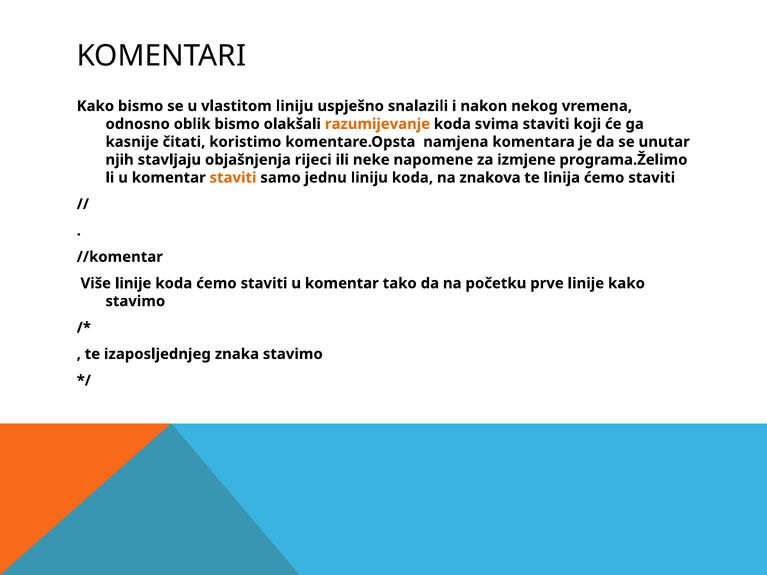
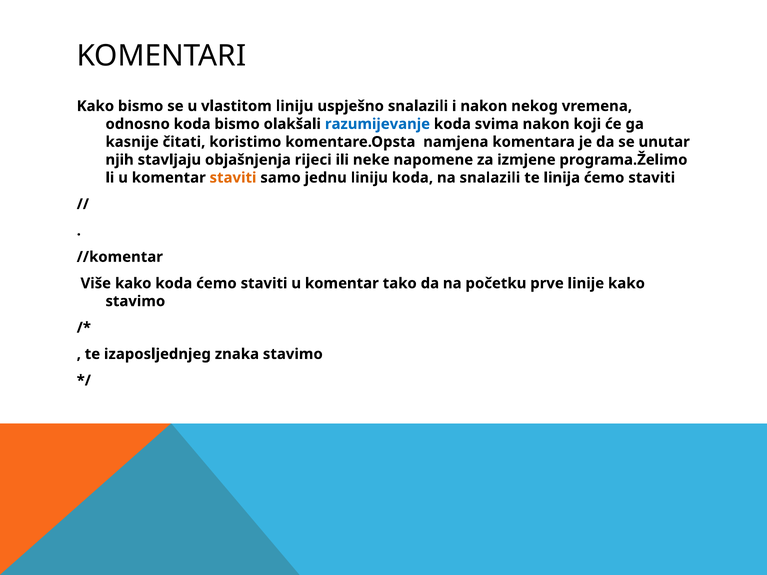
odnosno oblik: oblik -> koda (192, 124)
razumijevanje colour: orange -> blue (377, 124)
svima staviti: staviti -> nakon (546, 124)
na znakova: znakova -> snalazili (490, 178)
Više linije: linije -> kako (133, 283)
